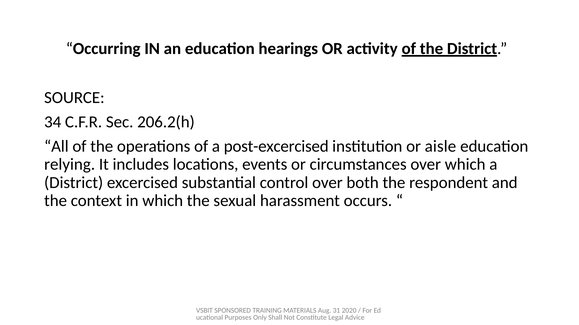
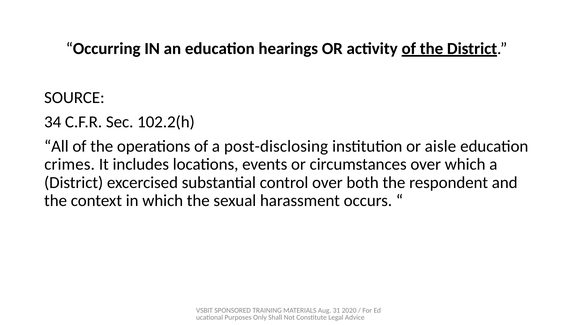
206.2(h: 206.2(h -> 102.2(h (166, 122)
post-excercised: post-excercised -> post-disclosing (276, 146)
relying: relying -> crimes (70, 165)
